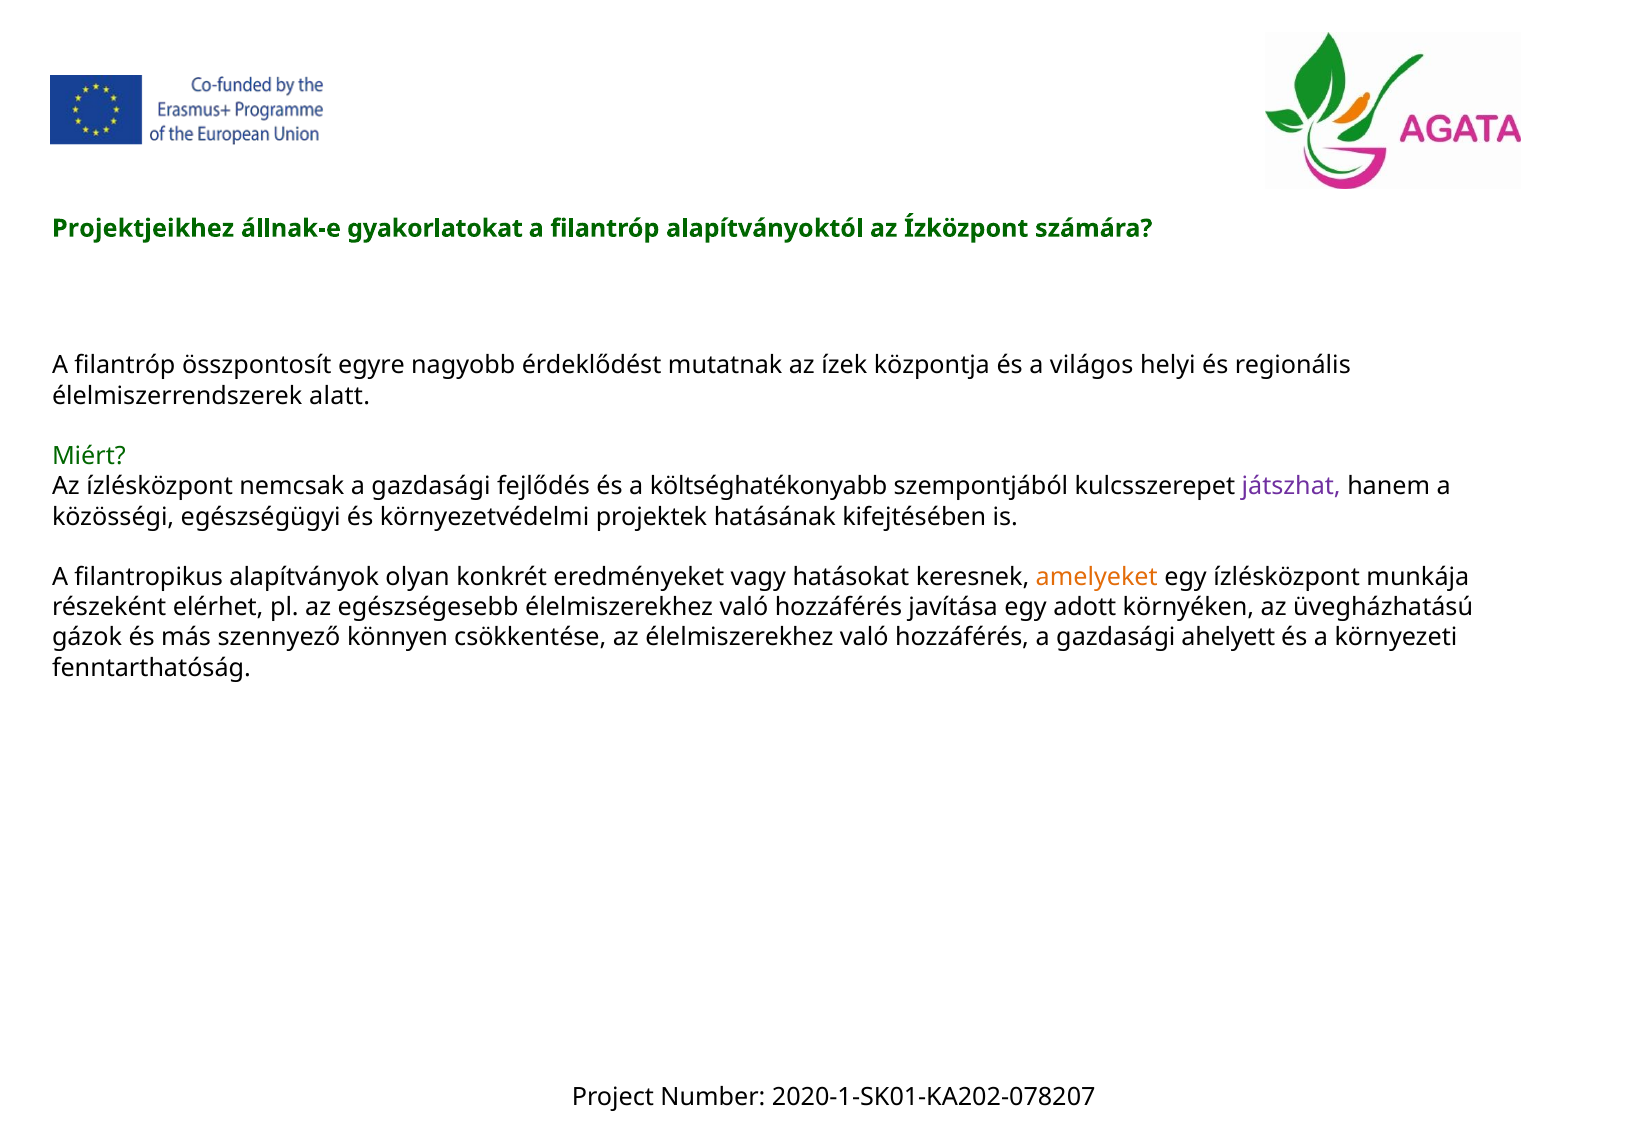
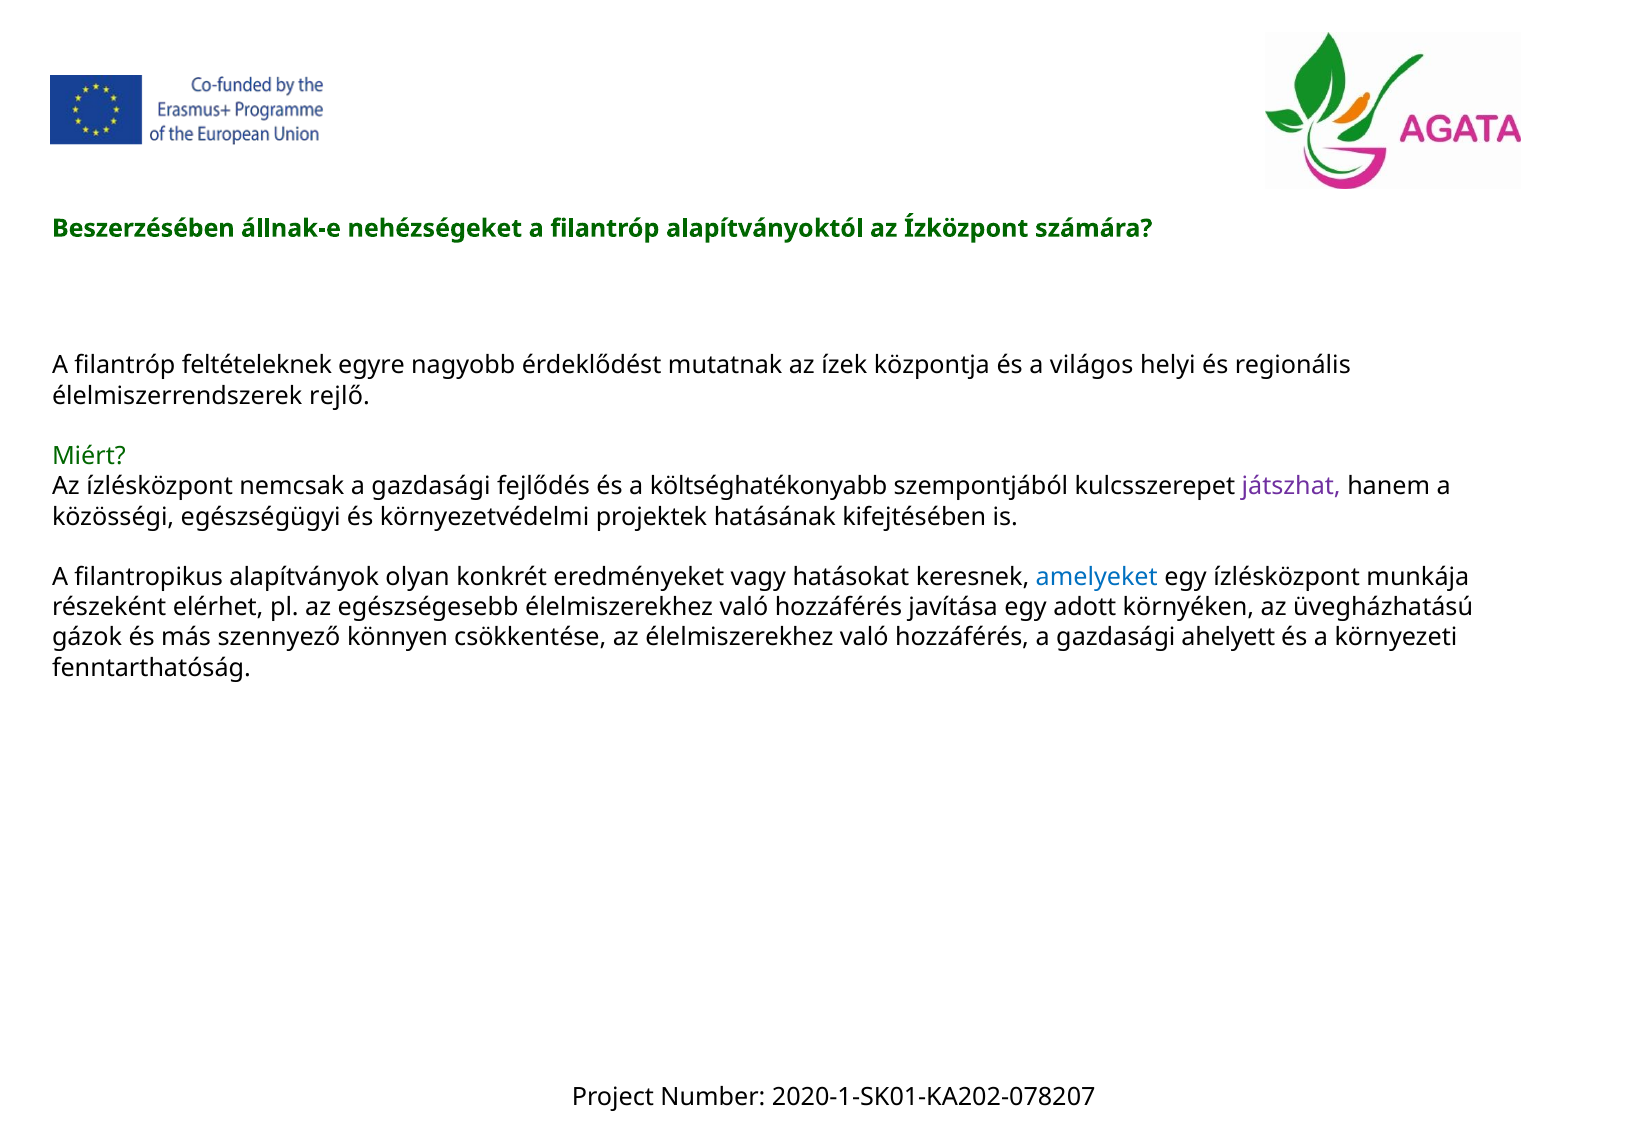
Projektjeikhez: Projektjeikhez -> Beszerzésében (143, 228)
gyakorlatokat: gyakorlatokat -> nehézségeket (435, 228)
összpontosít: összpontosít -> feltételeknek (257, 366)
alatt: alatt -> rejlő (340, 396)
amelyeket colour: orange -> blue (1097, 577)
